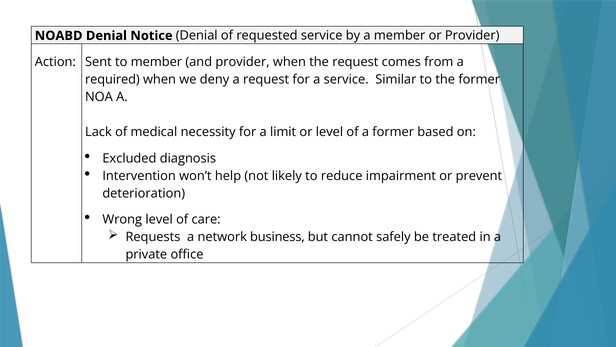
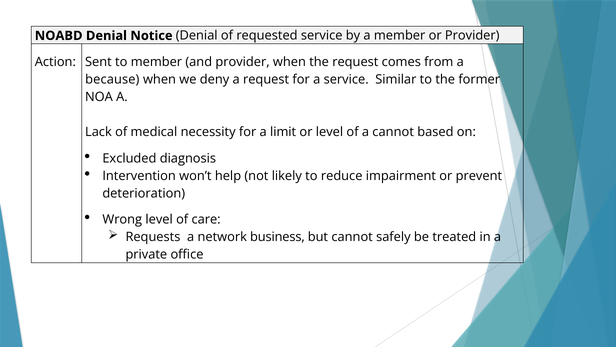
required: required -> because (112, 79)
a former: former -> cannot (393, 132)
